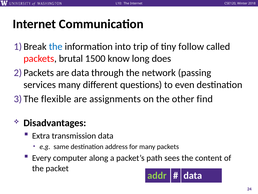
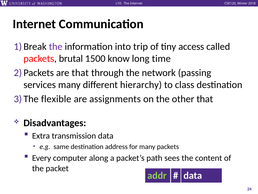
the colour: blue -> purple (56, 46)
follow: follow -> access (191, 46)
does: does -> time (161, 58)
are data: data -> that (80, 73)
questions: questions -> hierarchy (141, 85)
even: even -> class (185, 85)
other find: find -> that (205, 99)
